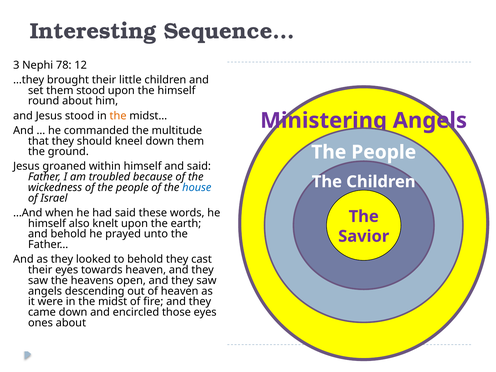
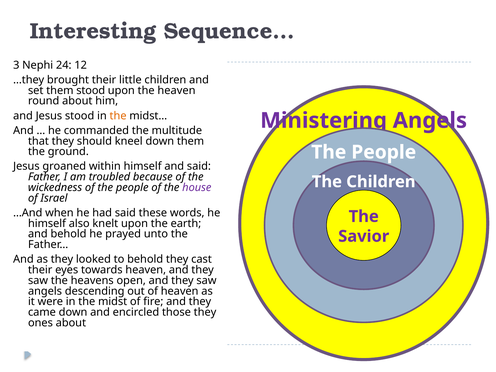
78: 78 -> 24 (64, 65)
the himself: himself -> heaven (176, 90)
house colour: blue -> purple (197, 188)
those eyes: eyes -> they (205, 312)
